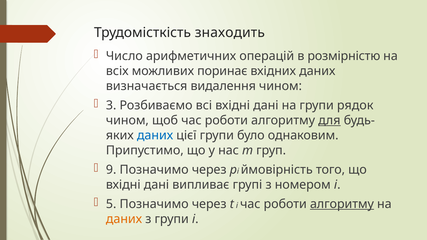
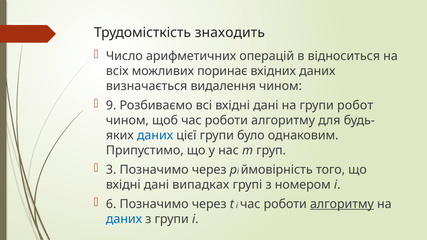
розмірністю: розмірністю -> відноситься (344, 56)
3: 3 -> 9 (111, 106)
рядок: рядок -> робот (355, 106)
для underline: present -> none (329, 120)
9: 9 -> 3 (111, 170)
випливає: випливає -> випадках (201, 185)
5: 5 -> 6 (111, 204)
даних colour: orange -> blue (124, 219)
